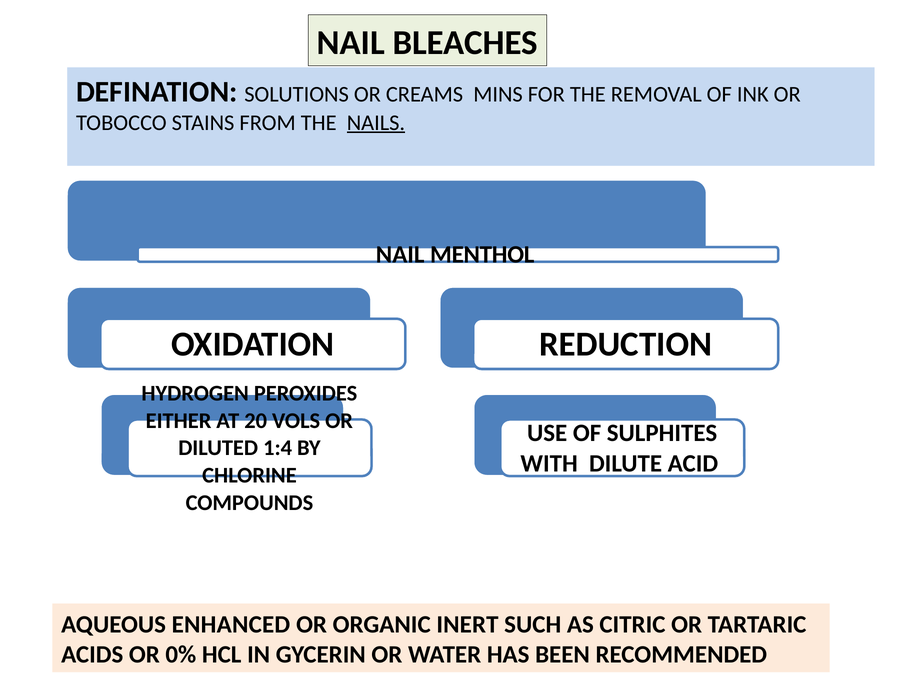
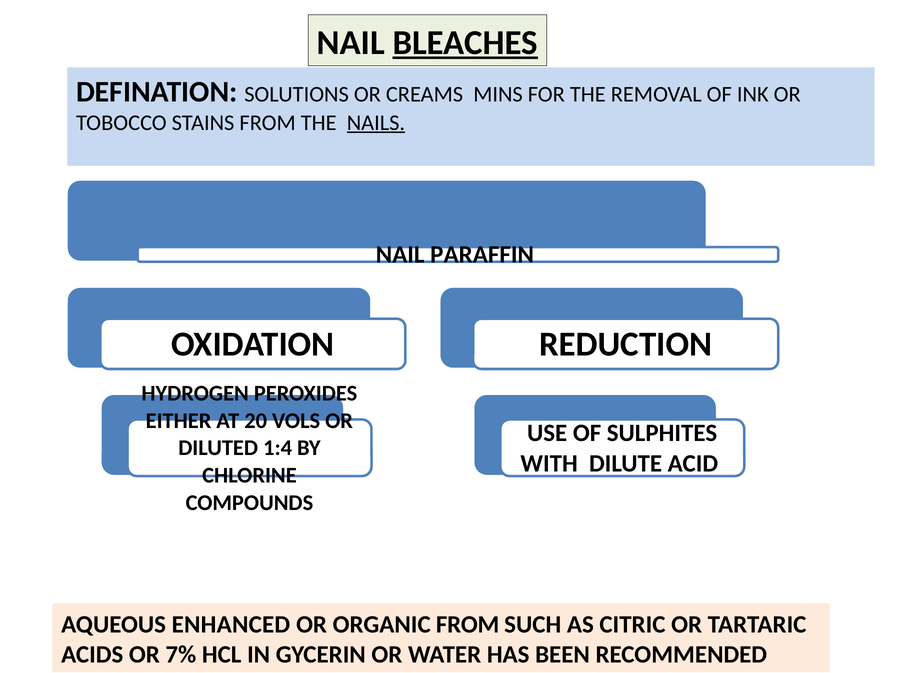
BLEACHES underline: none -> present (465, 43)
MENTHOL: MENTHOL -> PARAFFIN (482, 255)
ORGANIC INERT: INERT -> FROM (468, 624)
0%: 0% -> 7% (181, 654)
